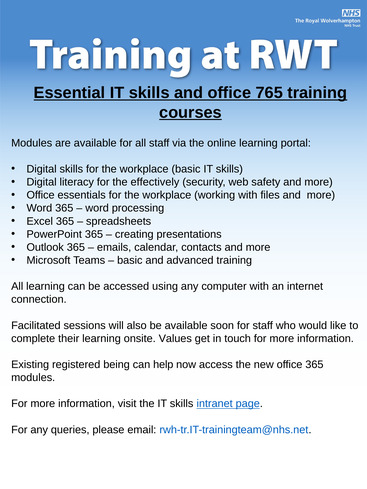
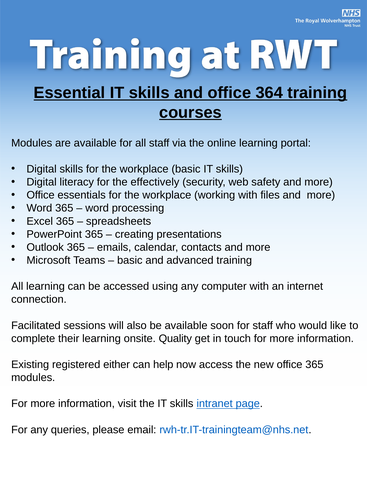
765: 765 -> 364 (269, 93)
Values: Values -> Quality (175, 339)
being: being -> either (117, 365)
